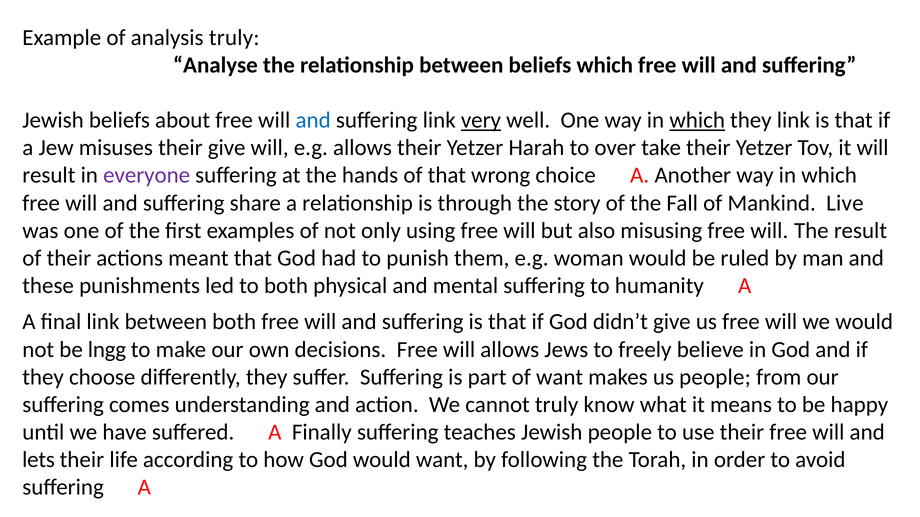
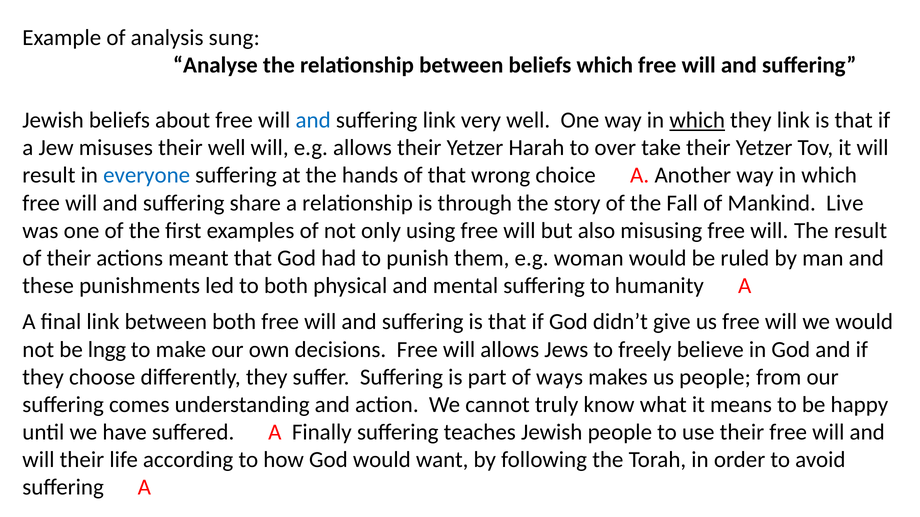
analysis truly: truly -> sung (234, 38)
very underline: present -> none (481, 120)
their give: give -> well (227, 148)
everyone colour: purple -> blue (147, 176)
of want: want -> ways (560, 377)
lets: lets -> will (38, 460)
